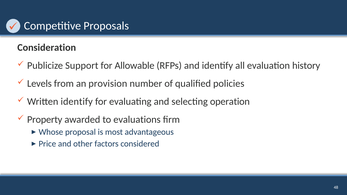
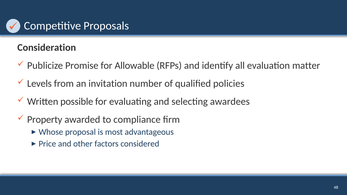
Support: Support -> Promise (82, 66)
history: history -> matter (306, 66)
provision: provision -> invitation (108, 84)
Written identify: identify -> possible (77, 102)
operation: operation -> awardees (230, 102)
evaluations: evaluations -> compliance (137, 120)
